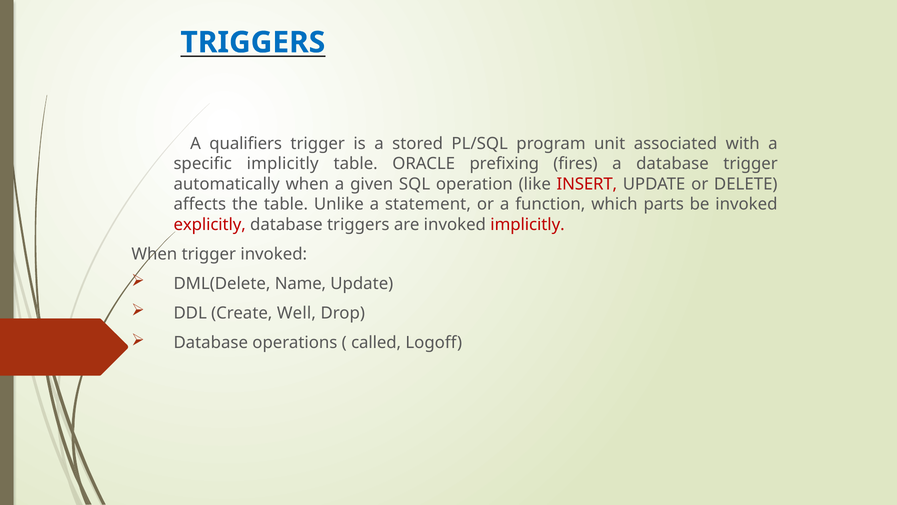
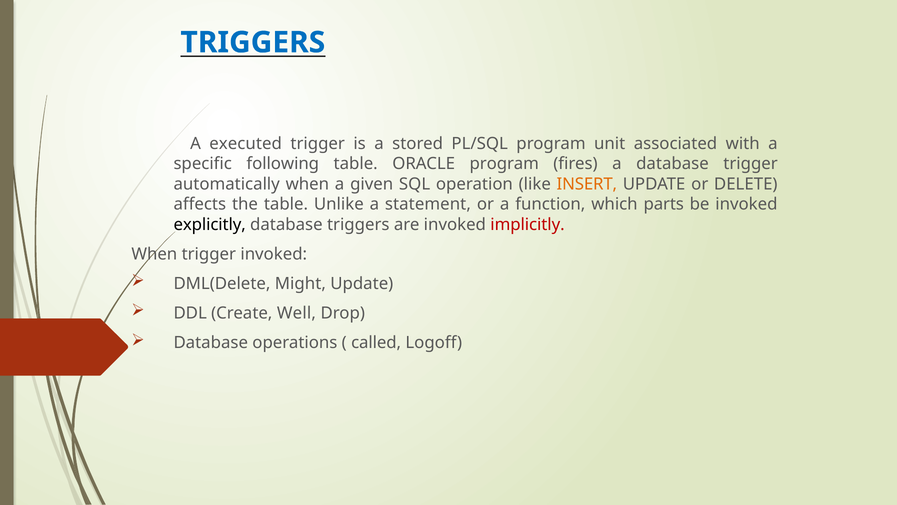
qualifiers: qualifiers -> executed (246, 144)
specific implicitly: implicitly -> following (283, 164)
ORACLE prefixing: prefixing -> program (504, 164)
INSERT colour: red -> orange (587, 184)
explicitly colour: red -> black (210, 224)
Name: Name -> Might (300, 283)
